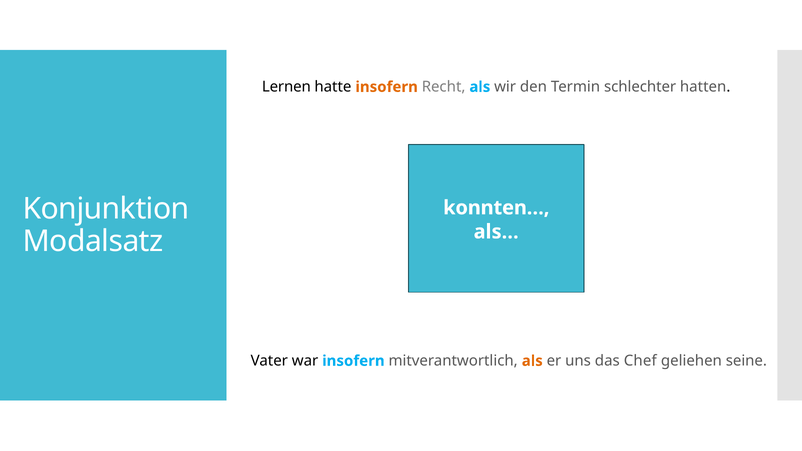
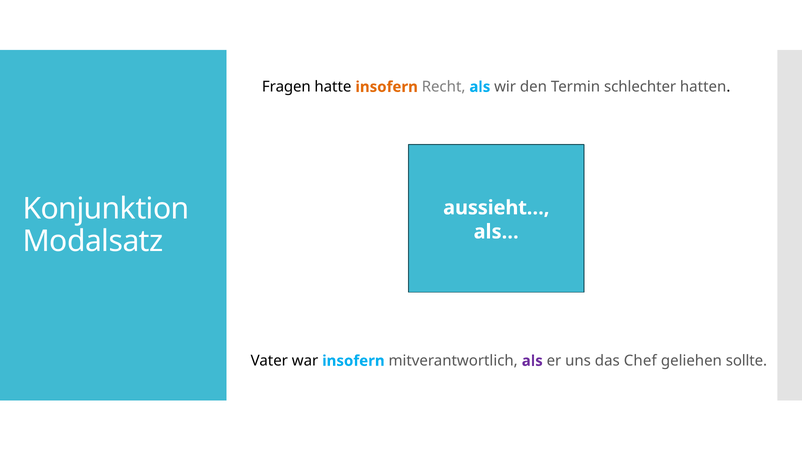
Lernen: Lernen -> Fragen (286, 87)
konnten…: konnten… -> aussieht… (496, 208)
als colour: orange -> purple (532, 361)
seine: seine -> sollte (746, 361)
